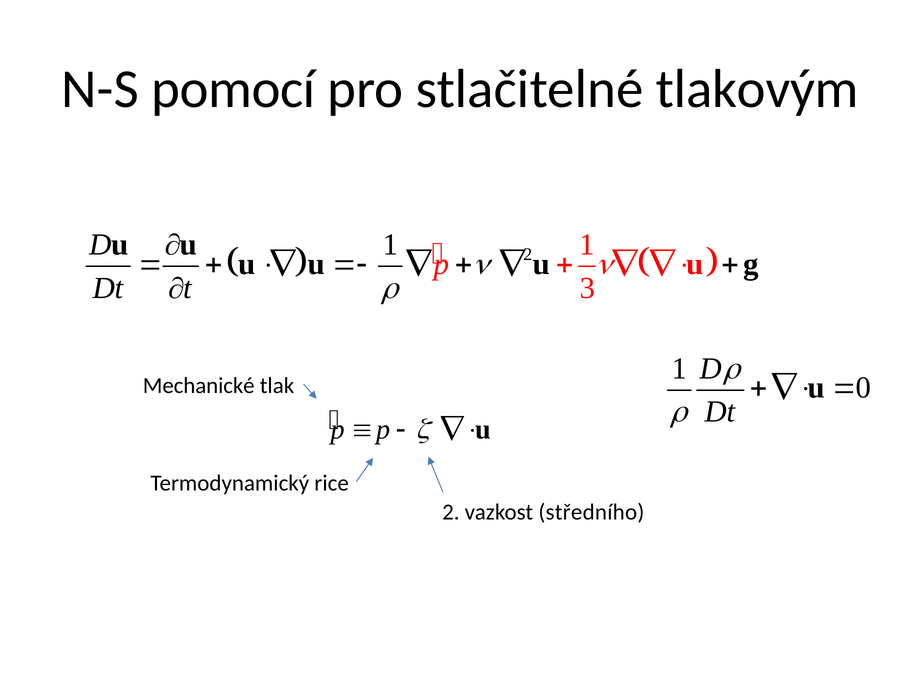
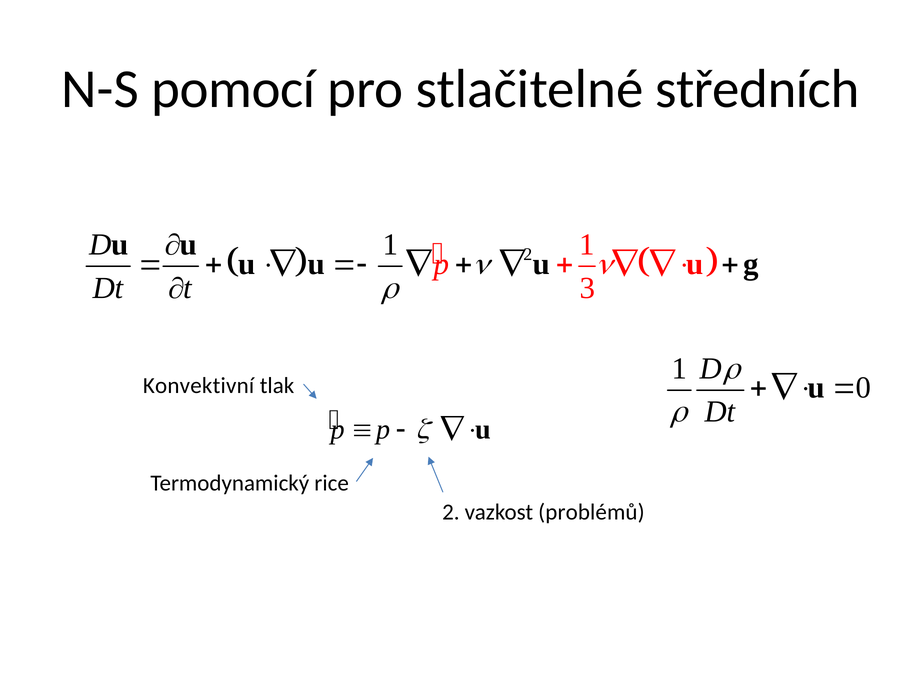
tlakovým: tlakovým -> středních (757, 89)
Mechanické: Mechanické -> Konvektivní (199, 386)
středního: středního -> problémů (591, 512)
